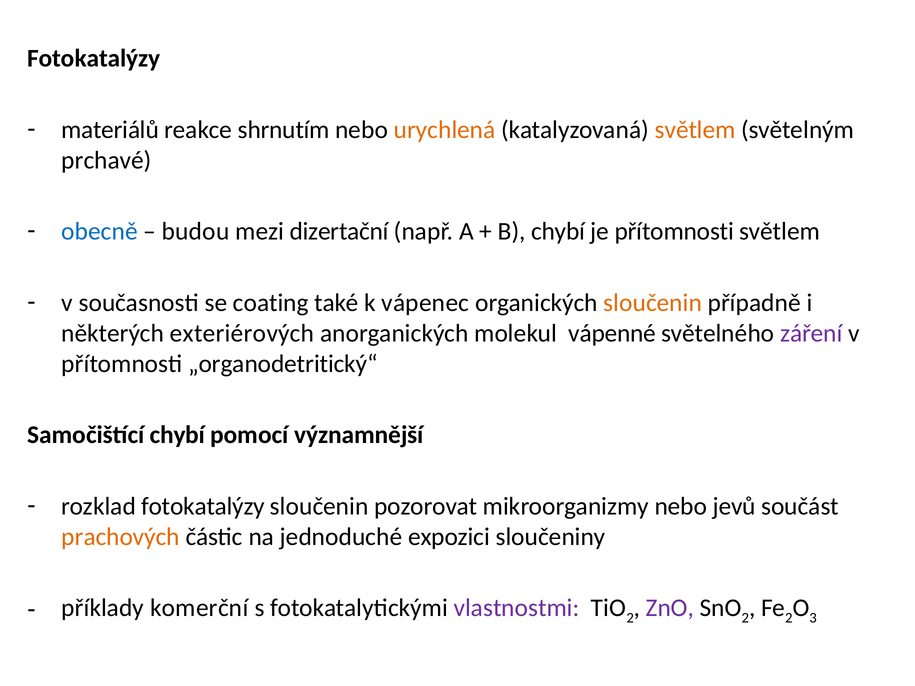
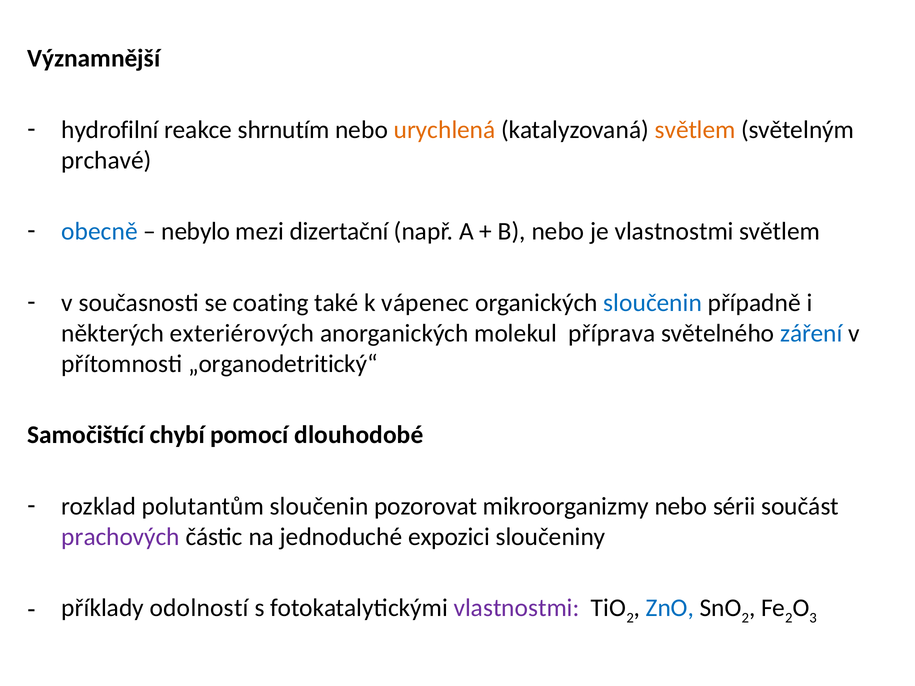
Fotokatalýzy: Fotokatalýzy -> Významnější (94, 59)
materiálů: materiálů -> hydrofilní (110, 130)
budou: budou -> nebylo (196, 232)
B chybí: chybí -> nebo (558, 232)
je přítomnosti: přítomnosti -> vlastnostmi (674, 232)
sloučenin colour: orange -> blue (653, 303)
vápenné: vápenné -> příprava (612, 333)
záření colour: purple -> blue (811, 333)
významnější: významnější -> dlouhodobé (359, 435)
rozklad fotokatalýzy: fotokatalýzy -> polutantům (203, 506)
jevů: jevů -> sérii (734, 506)
prachových colour: orange -> purple (121, 537)
komerční: komerční -> odolností (199, 608)
ZnO colour: purple -> blue (670, 608)
